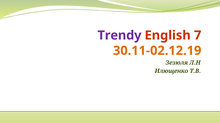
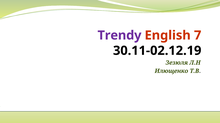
30.11-02.12.19 colour: orange -> black (157, 51)
